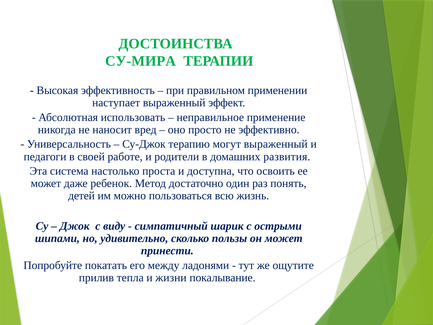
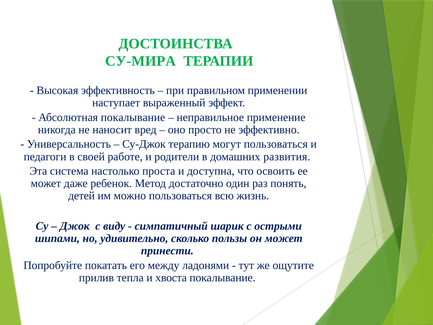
Абсолютная использовать: использовать -> покалывание (133, 117)
могут выраженный: выраженный -> пользоваться (276, 144)
жизни: жизни -> хвоста (171, 277)
